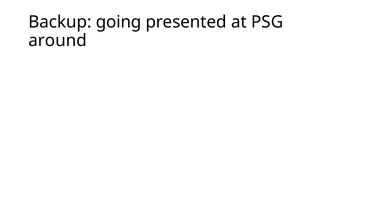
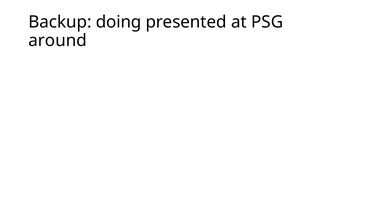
going: going -> doing (119, 22)
